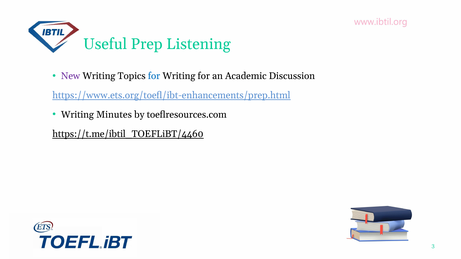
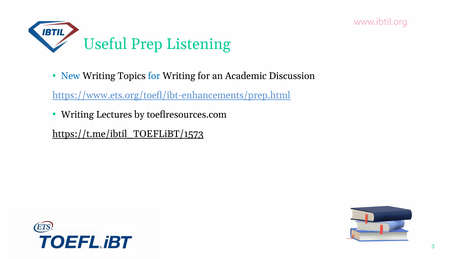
New colour: purple -> blue (71, 76)
Minutes: Minutes -> Lectures (114, 115)
https://t.me/ibtil_TOEFLiBT/4460: https://t.me/ibtil_TOEFLiBT/4460 -> https://t.me/ibtil_TOEFLiBT/1573 (128, 134)
